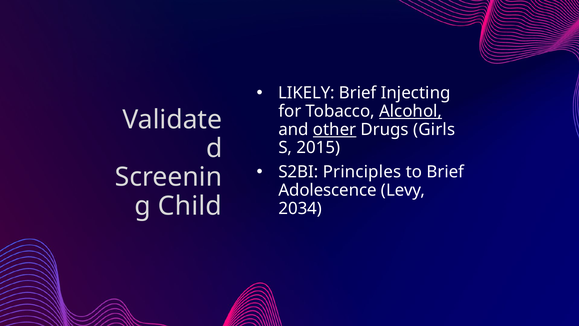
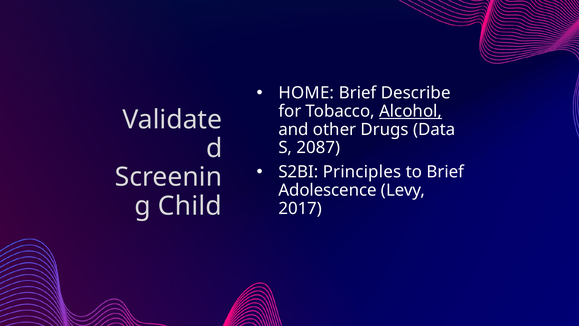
LIKELY: LIKELY -> HOME (306, 93)
Injecting: Injecting -> Describe (416, 93)
other underline: present -> none (335, 129)
Girls: Girls -> Data (434, 129)
2015: 2015 -> 2087 (318, 148)
2034: 2034 -> 2017 (300, 208)
